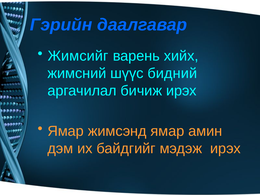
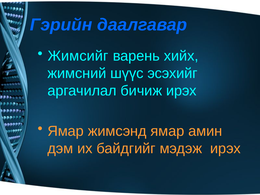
бидний: бидний -> эсэхийг (172, 73)
